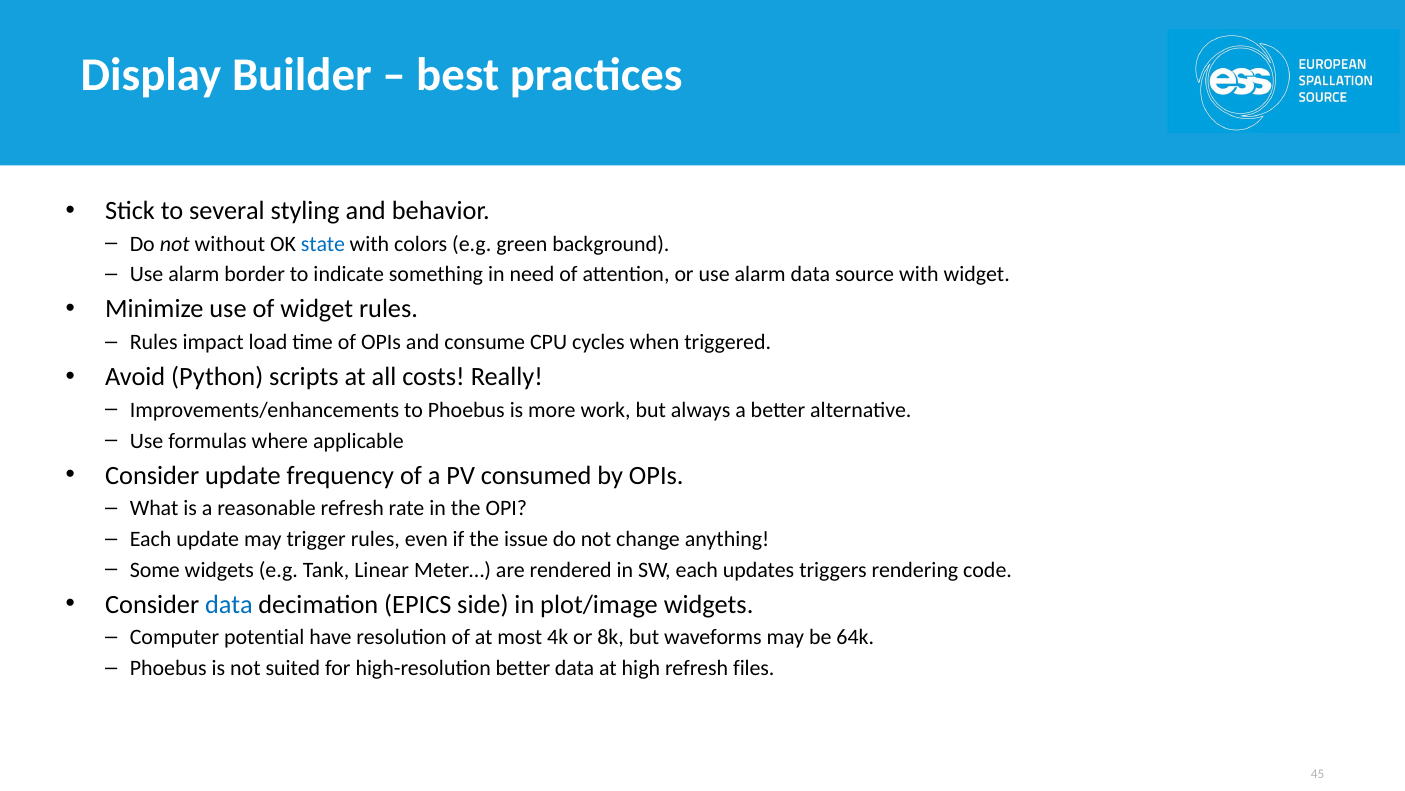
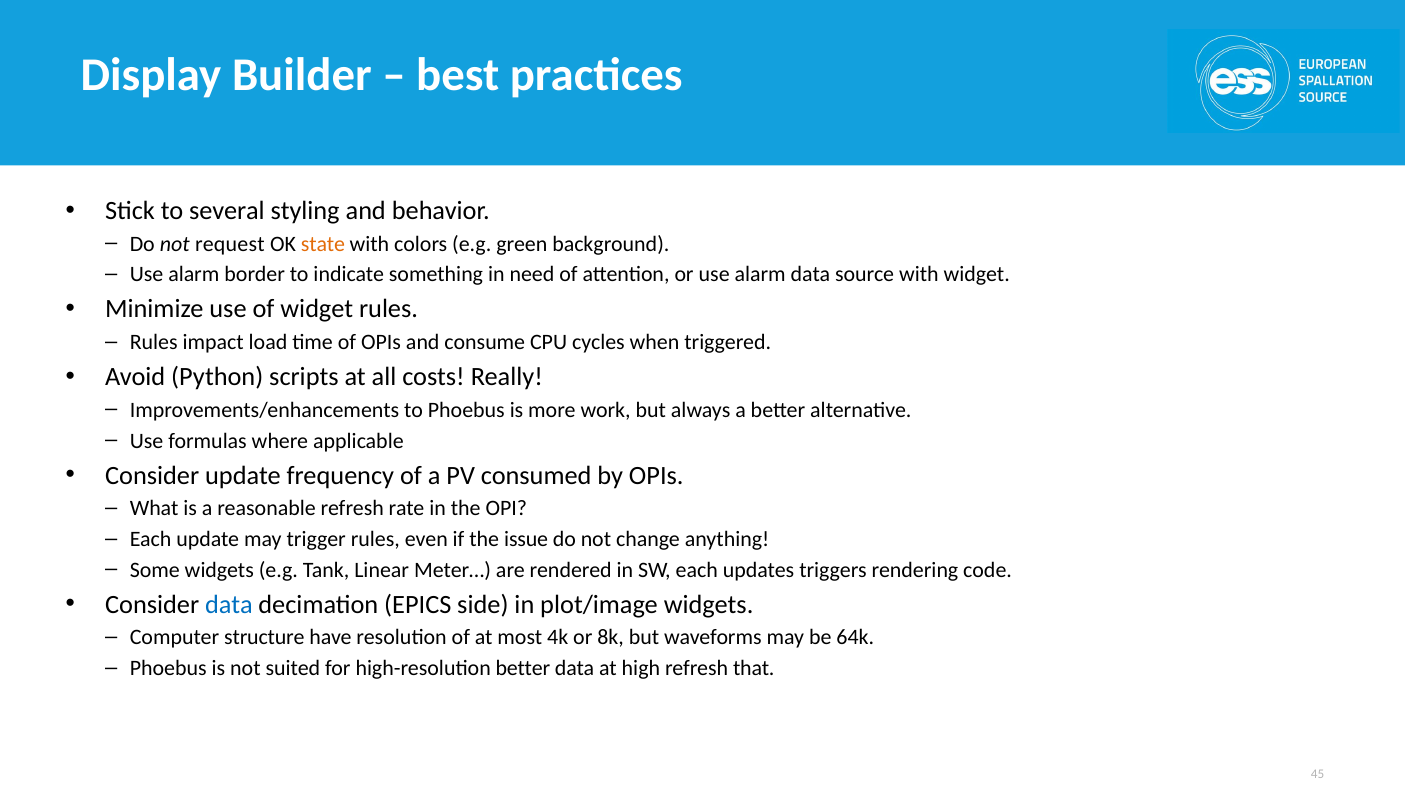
without: without -> request (230, 244)
state colour: blue -> orange (323, 244)
potential: potential -> structure (264, 637)
files: files -> that (754, 668)
